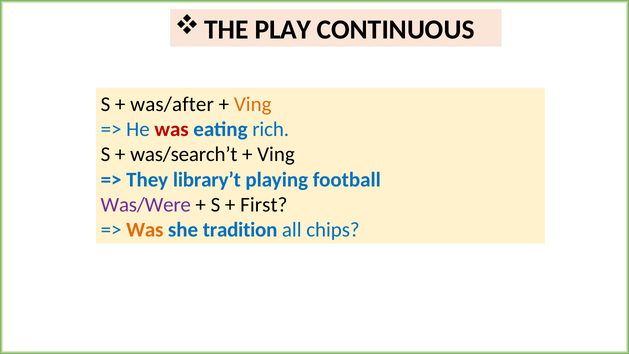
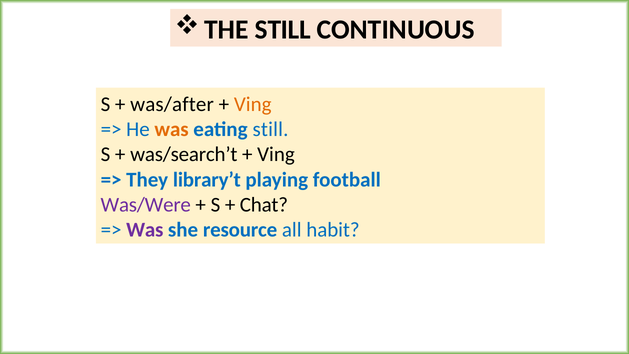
THE PLAY: PLAY -> STILL (283, 30)
was colour: red -> orange (172, 129)
eating rich: rich -> still (271, 129)
First: First -> Chat (264, 205)
Was colour: orange -> purple (145, 230)
tradition: tradition -> resource (240, 230)
chips: chips -> habit (333, 230)
